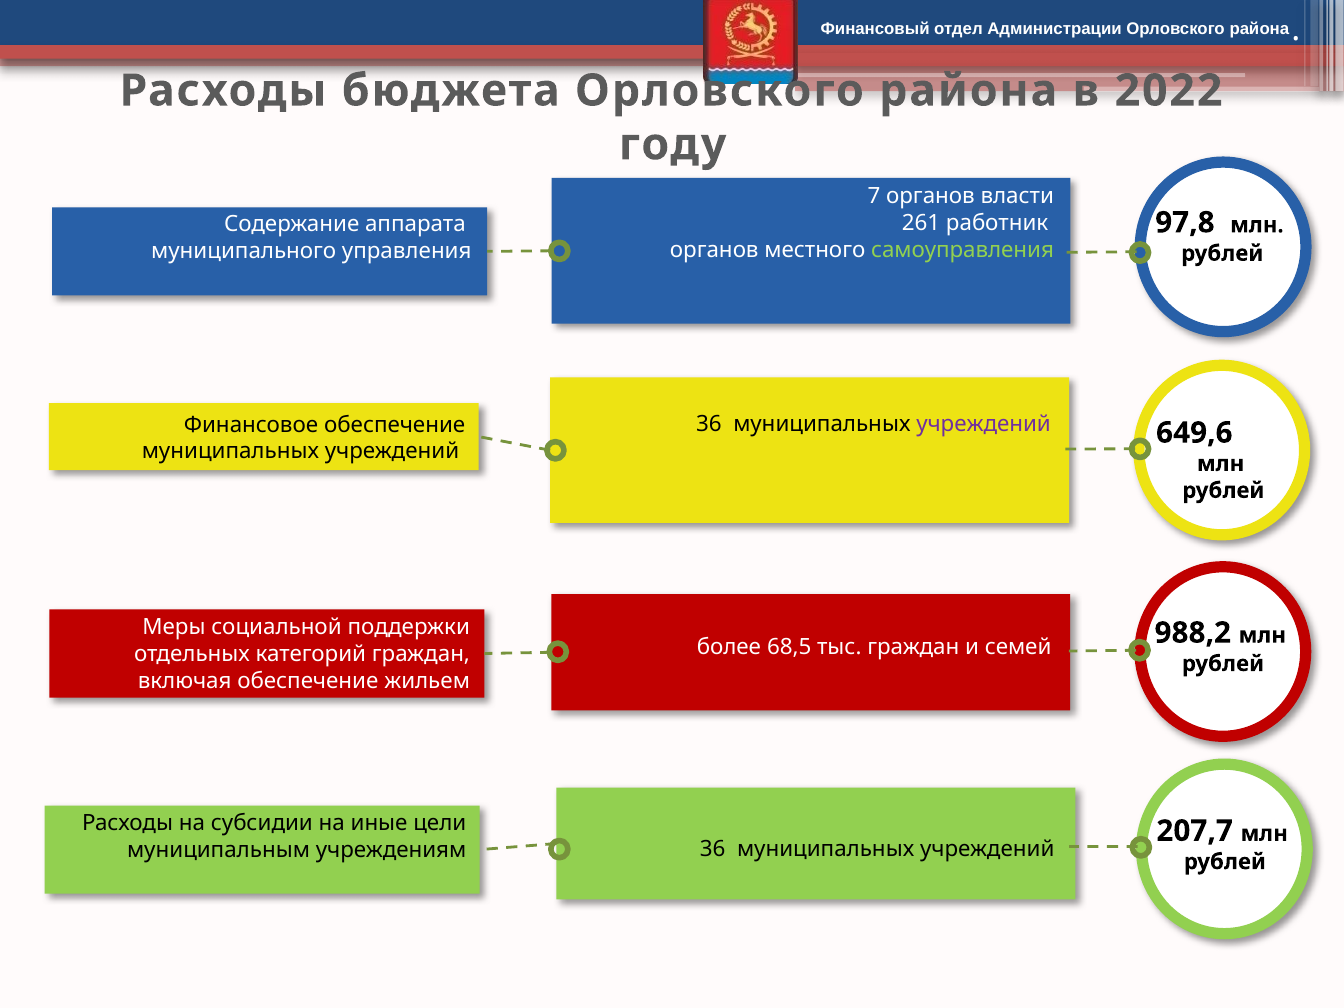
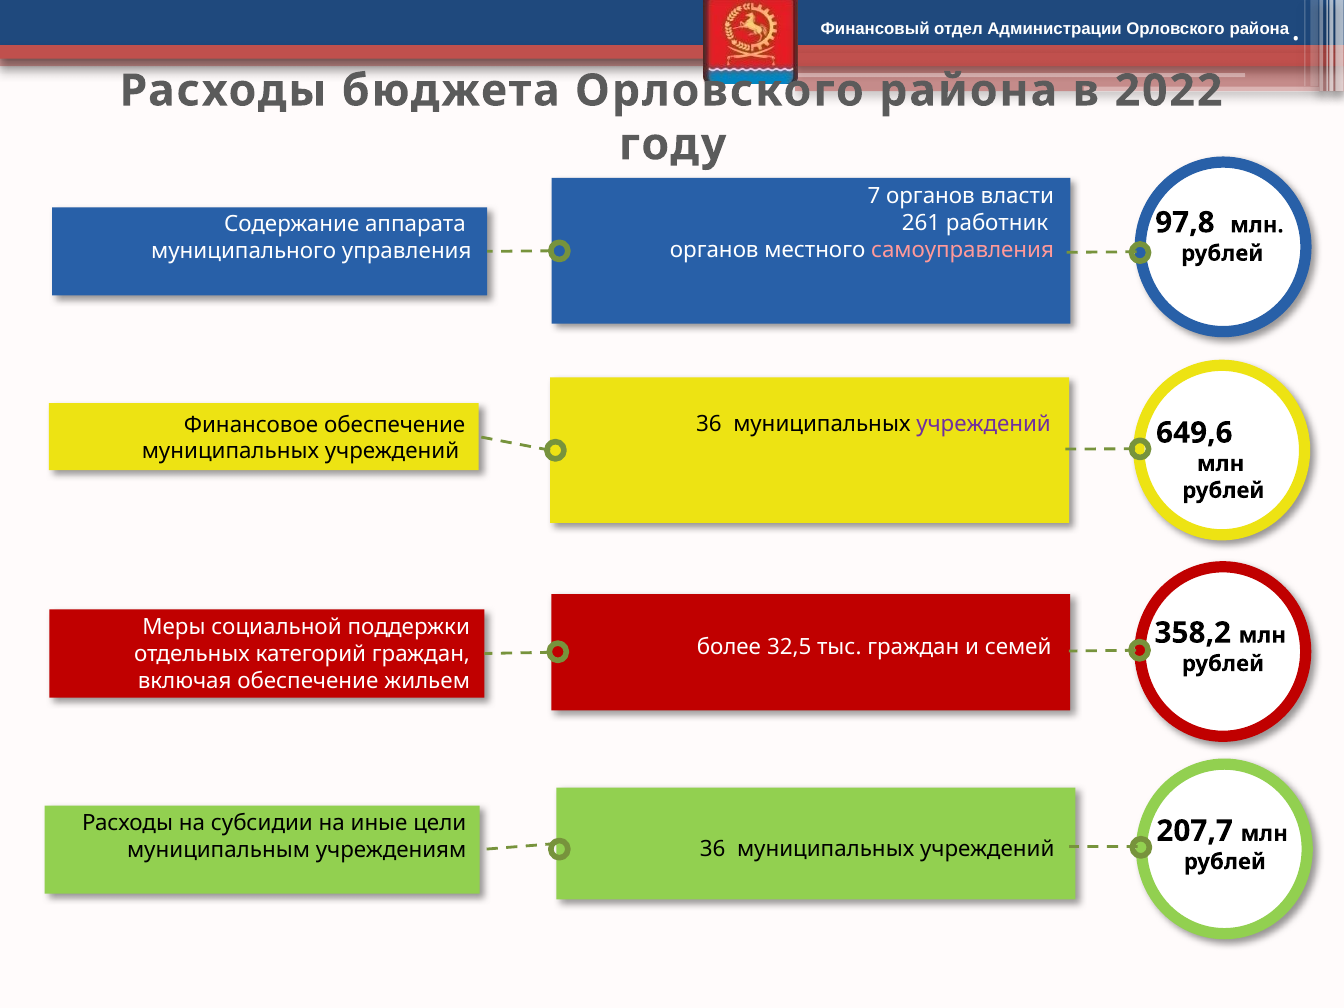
самоуправления colour: light green -> pink (962, 250)
988,2: 988,2 -> 358,2 (1193, 633)
68,5: 68,5 -> 32,5 (789, 647)
